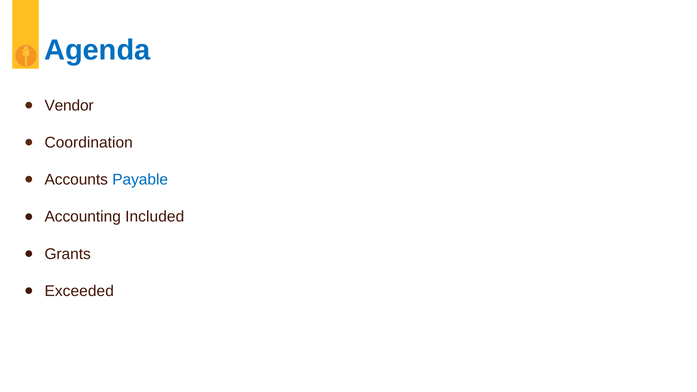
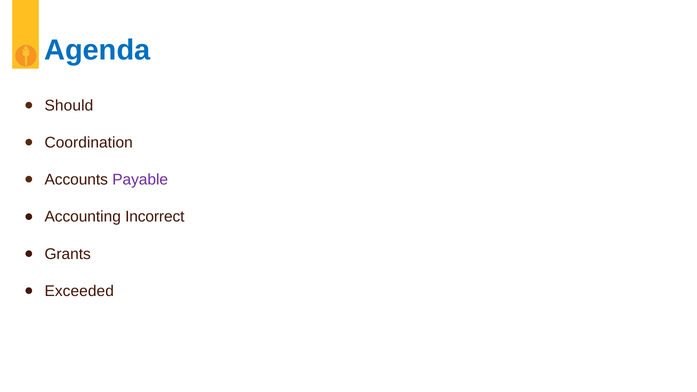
Vendor: Vendor -> Should (69, 105)
Payable colour: blue -> purple (140, 180)
Included: Included -> Incorrect (155, 217)
